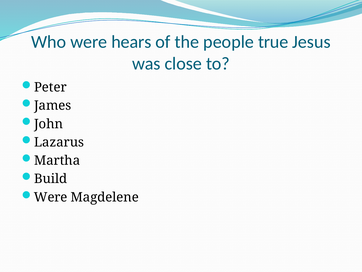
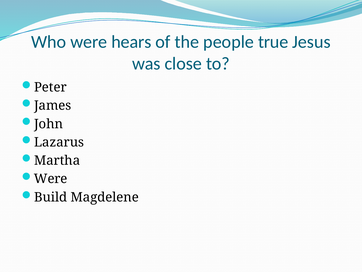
Build: Build -> Were (51, 179)
Were: Were -> Build (51, 197)
